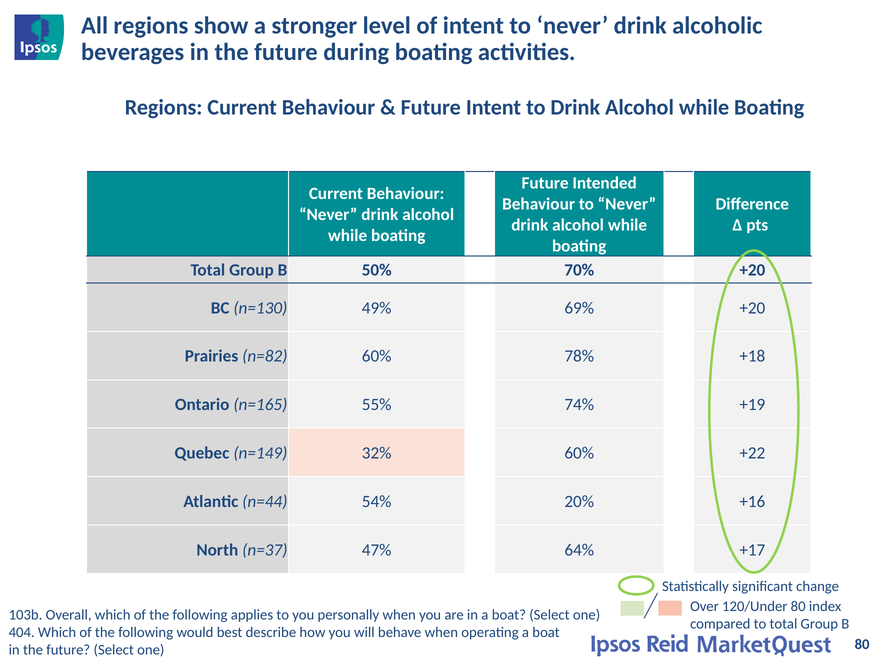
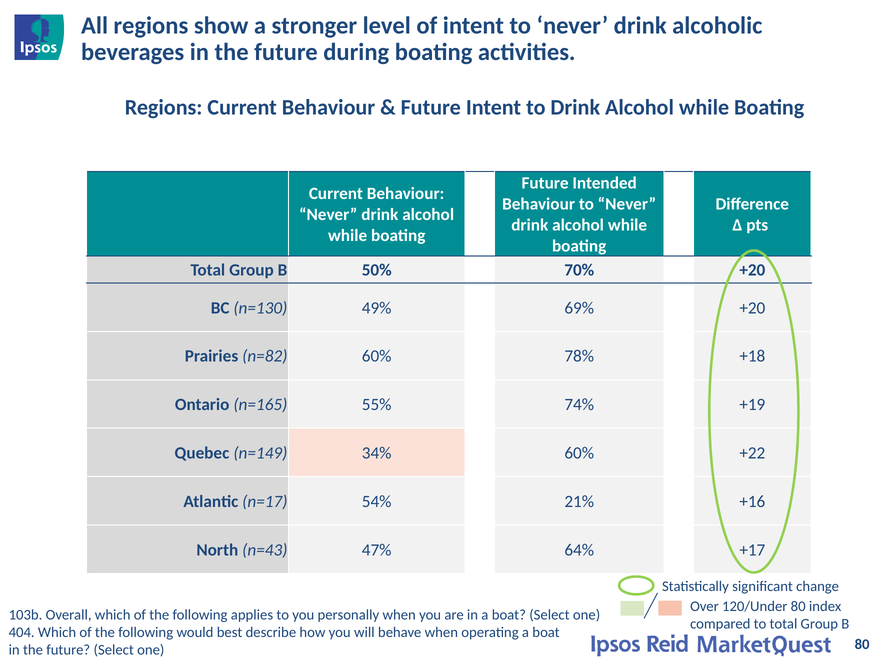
32%: 32% -> 34% (377, 453)
n=44: n=44 -> n=17 (265, 502)
20%: 20% -> 21% (579, 502)
n=37: n=37 -> n=43 (265, 550)
